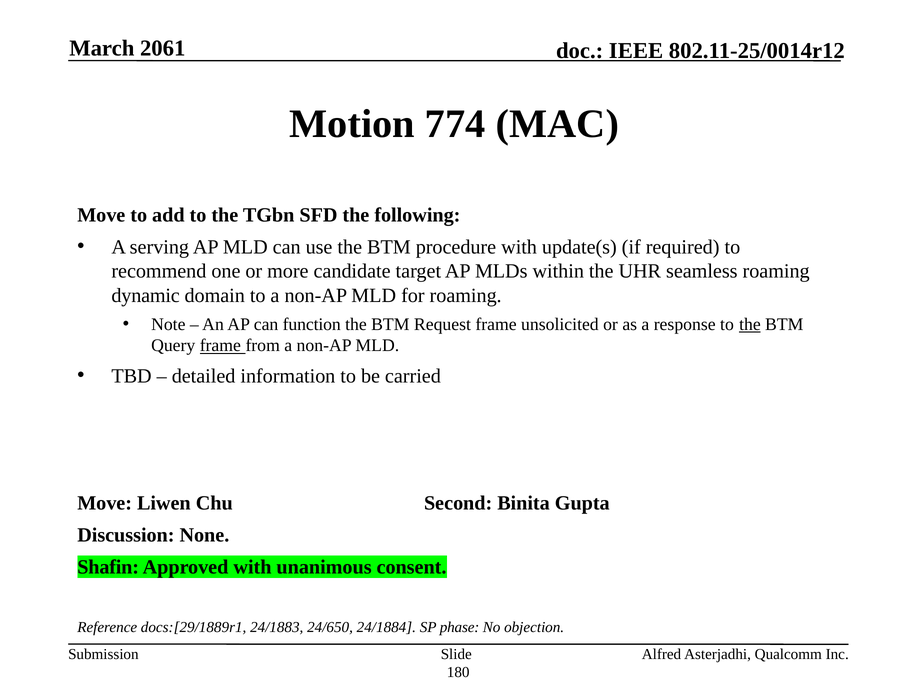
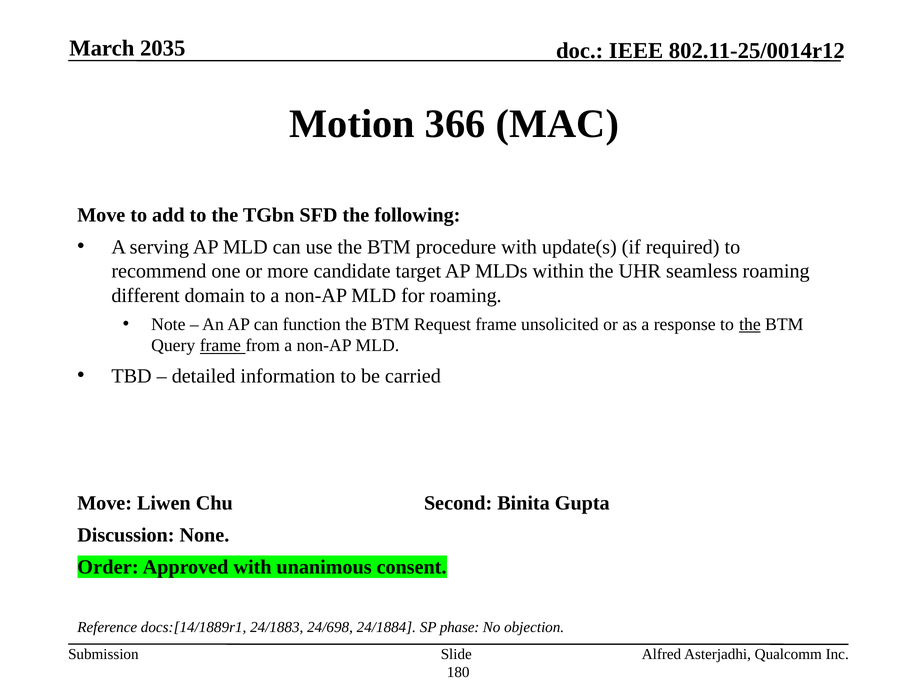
2061: 2061 -> 2035 (163, 48)
774: 774 -> 366 (455, 124)
dynamic: dynamic -> different (146, 295)
Shafin: Shafin -> Order (108, 567)
docs:[29/1889r1: docs:[29/1889r1 -> docs:[14/1889r1 (194, 627)
24/650: 24/650 -> 24/698 (330, 627)
